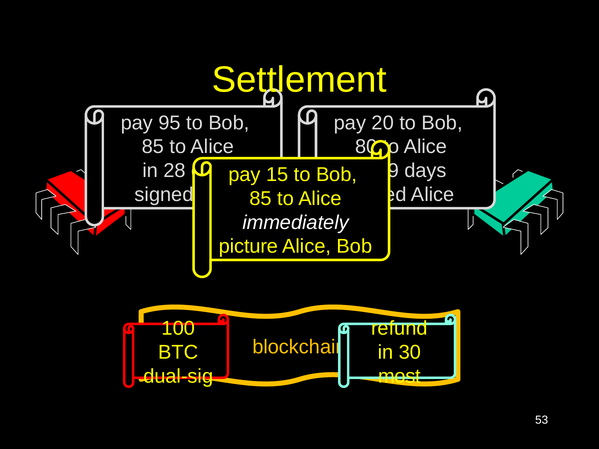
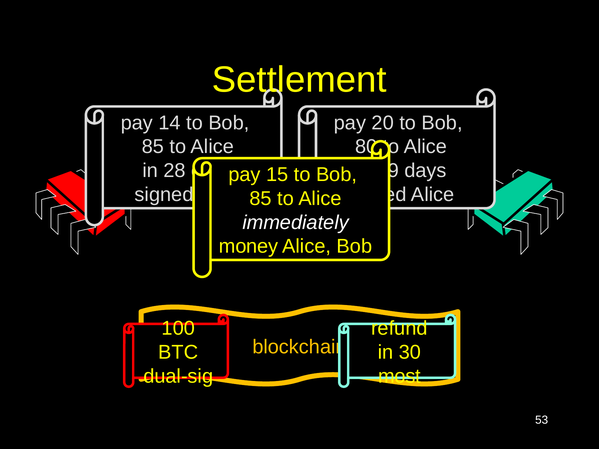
95: 95 -> 14 (170, 123)
picture: picture -> money (249, 246)
